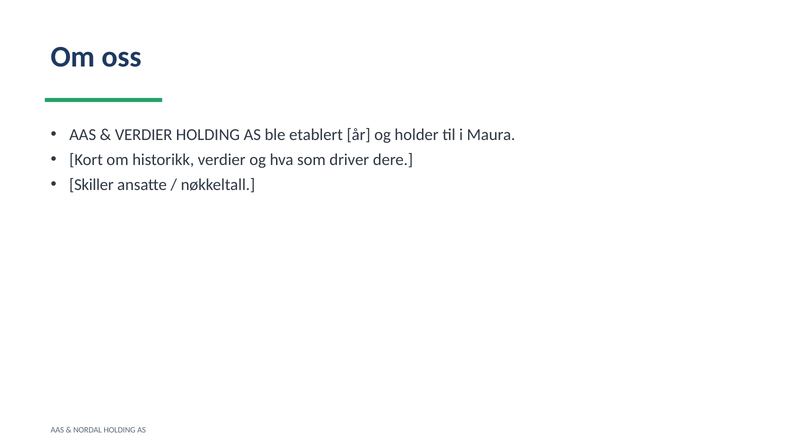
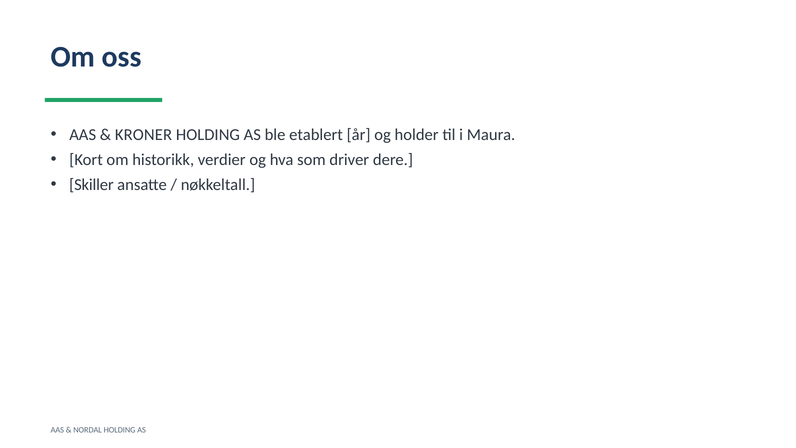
VERDIER: VERDIER -> KRONER (144, 135)
